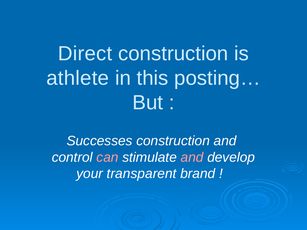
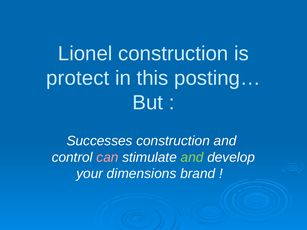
Direct: Direct -> Lionel (85, 54)
athlete: athlete -> protect (78, 78)
and colour: pink -> light green (192, 158)
transparent: transparent -> dimensions (142, 174)
